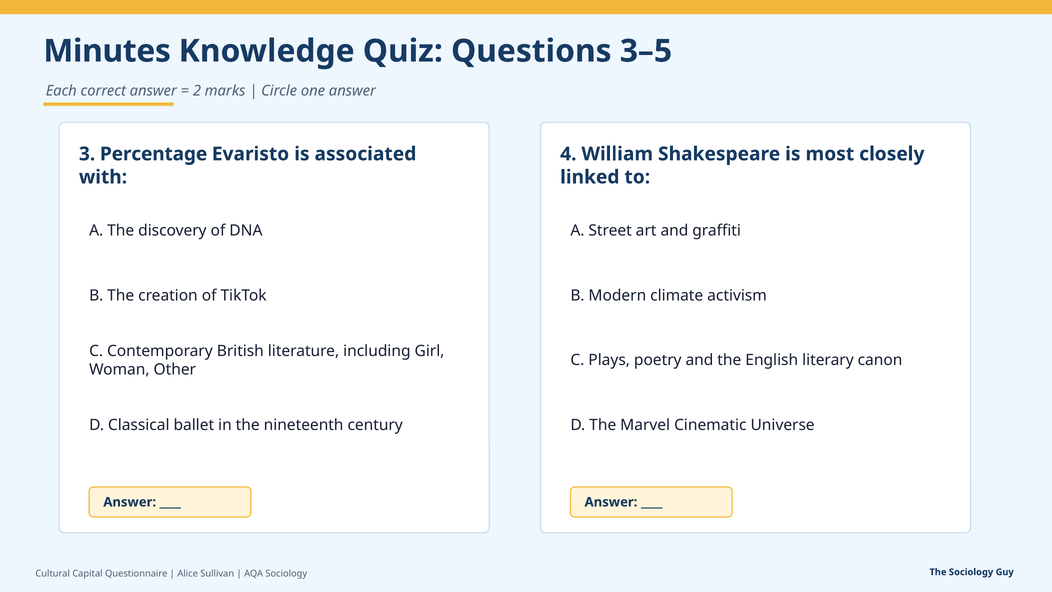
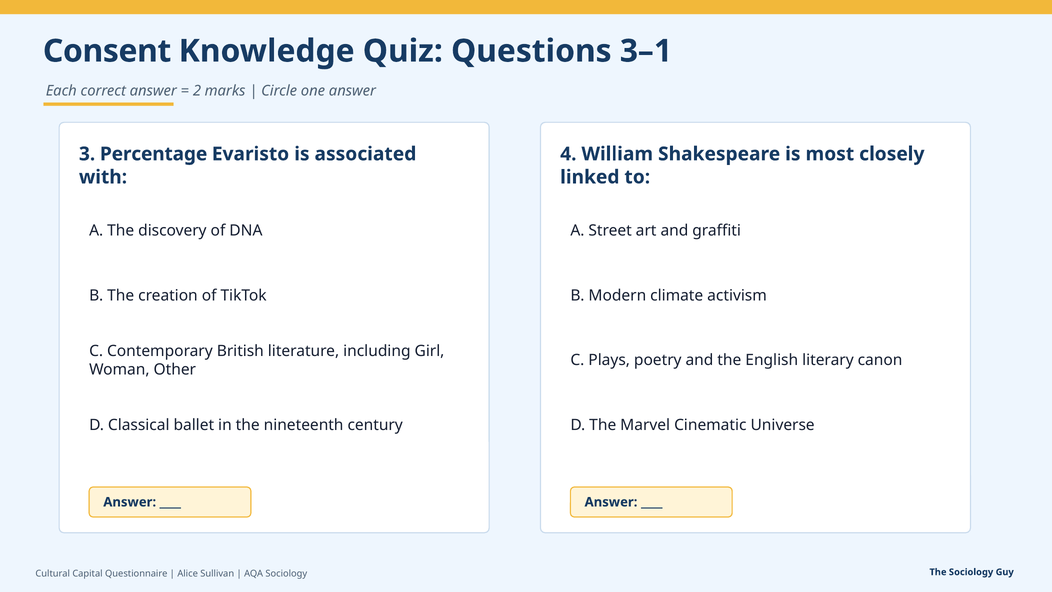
Minutes: Minutes -> Consent (107, 51)
3–5: 3–5 -> 3–1 (646, 51)
